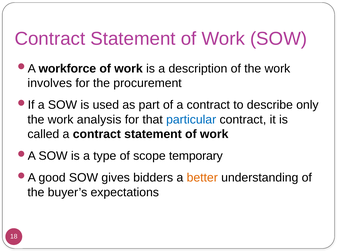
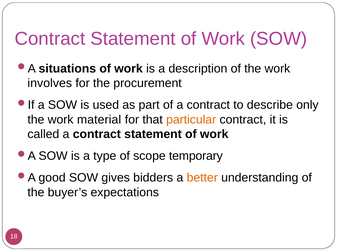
workforce: workforce -> situations (67, 69)
analysis: analysis -> material (99, 120)
particular colour: blue -> orange (191, 120)
